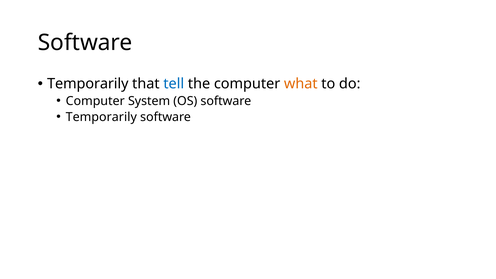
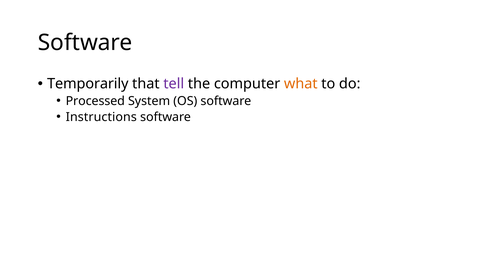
tell colour: blue -> purple (174, 84)
Computer: Computer -> Processed (95, 101)
Temporarily: Temporarily -> Instructions (101, 117)
